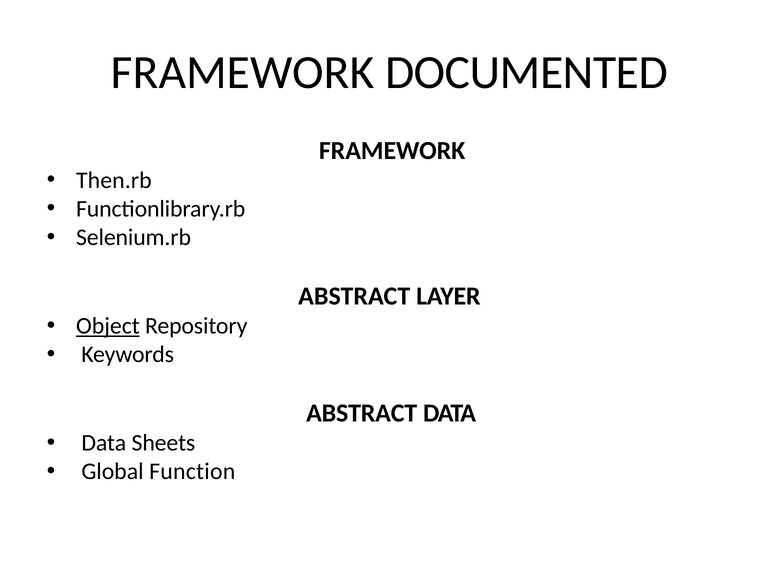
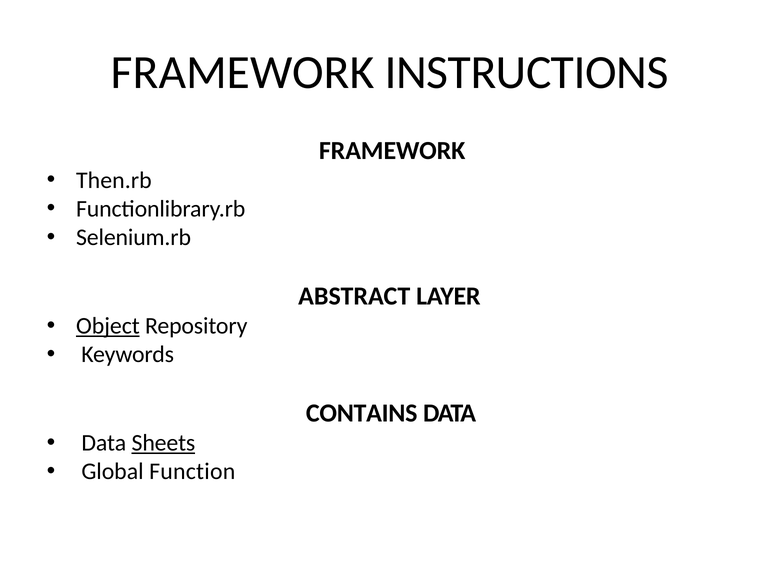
DOCUMENTED: DOCUMENTED -> INSTRUCTIONS (527, 72)
ABSTRACT: ABSTRACT -> CONTAINS (362, 413)
Sheets underline: none -> present (163, 443)
